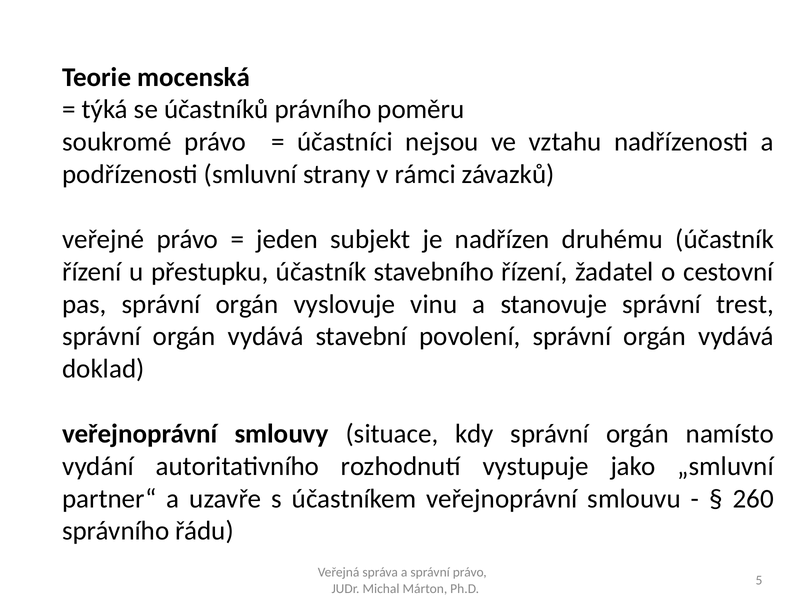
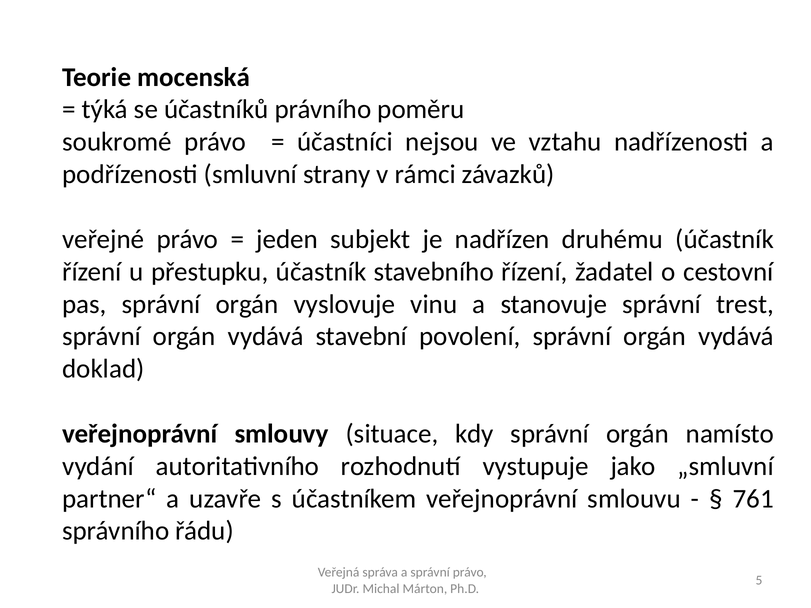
260: 260 -> 761 (753, 499)
